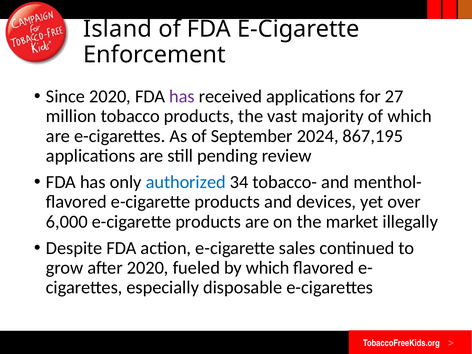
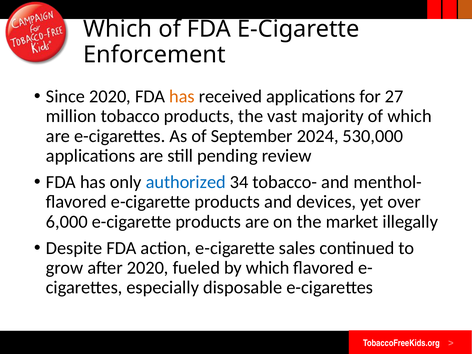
Island: Island -> Which (118, 29)
has colour: purple -> orange (182, 96)
867,195: 867,195 -> 530,000 (373, 136)
